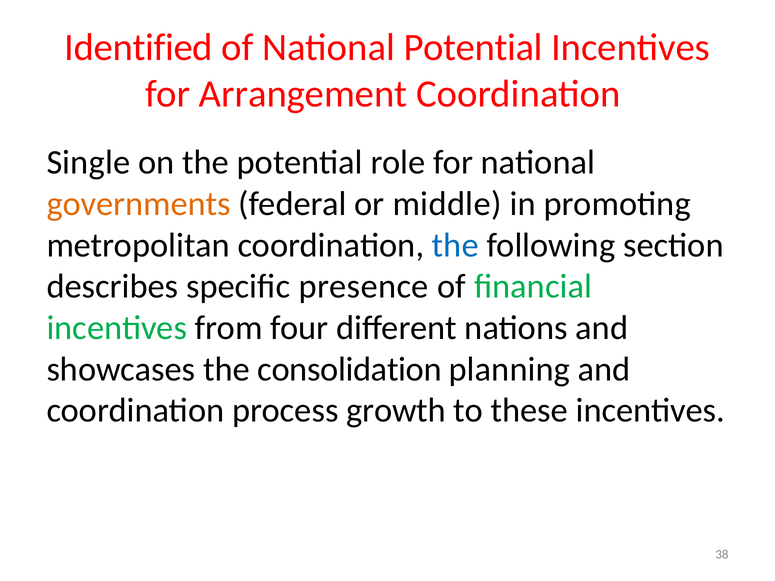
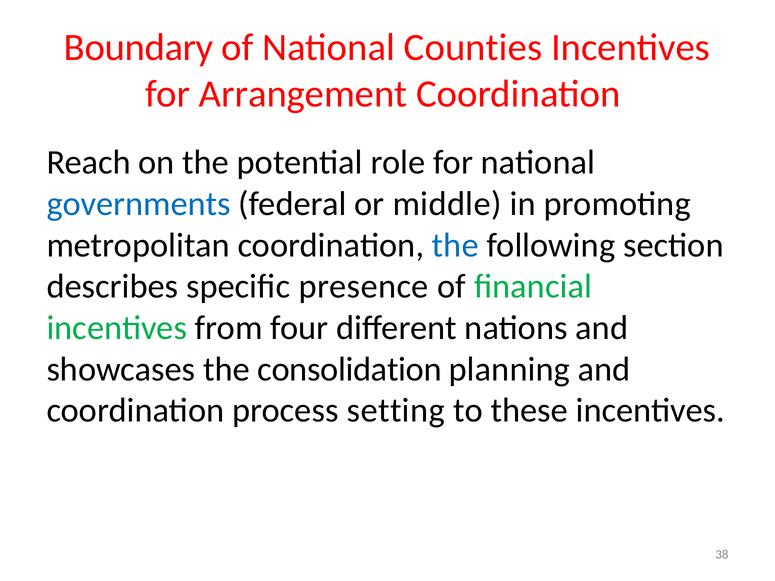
Identified: Identified -> Boundary (139, 47)
National Potential: Potential -> Counties (473, 47)
Single: Single -> Reach (89, 163)
governments colour: orange -> blue (139, 204)
growth: growth -> setting (396, 411)
